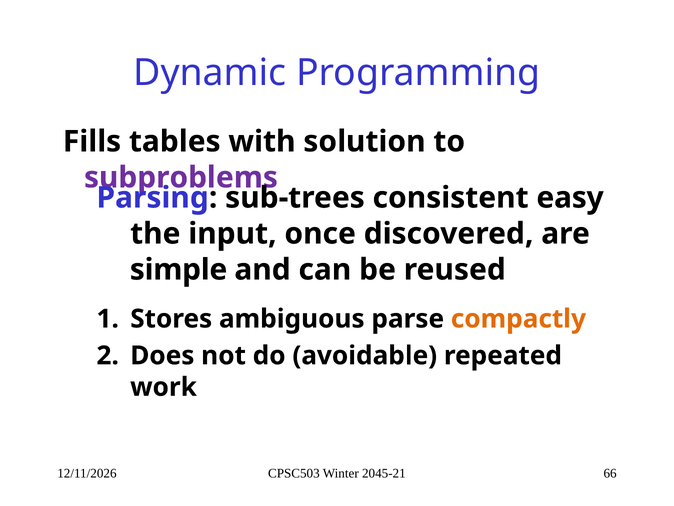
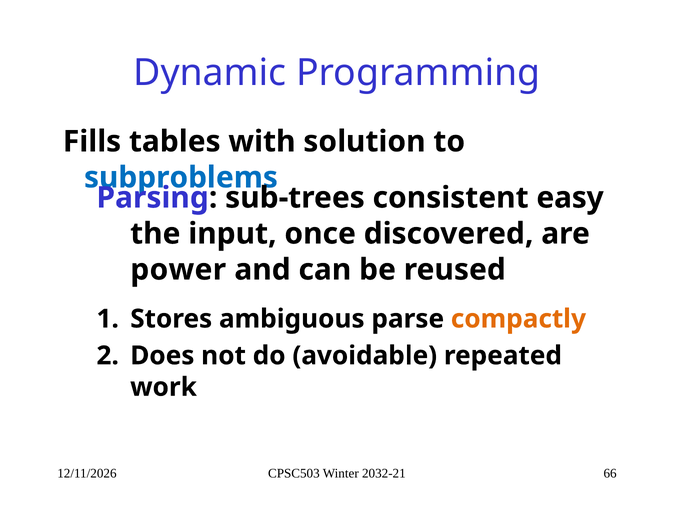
subproblems colour: purple -> blue (181, 177)
simple: simple -> power (178, 269)
2045-21: 2045-21 -> 2032-21 (384, 473)
